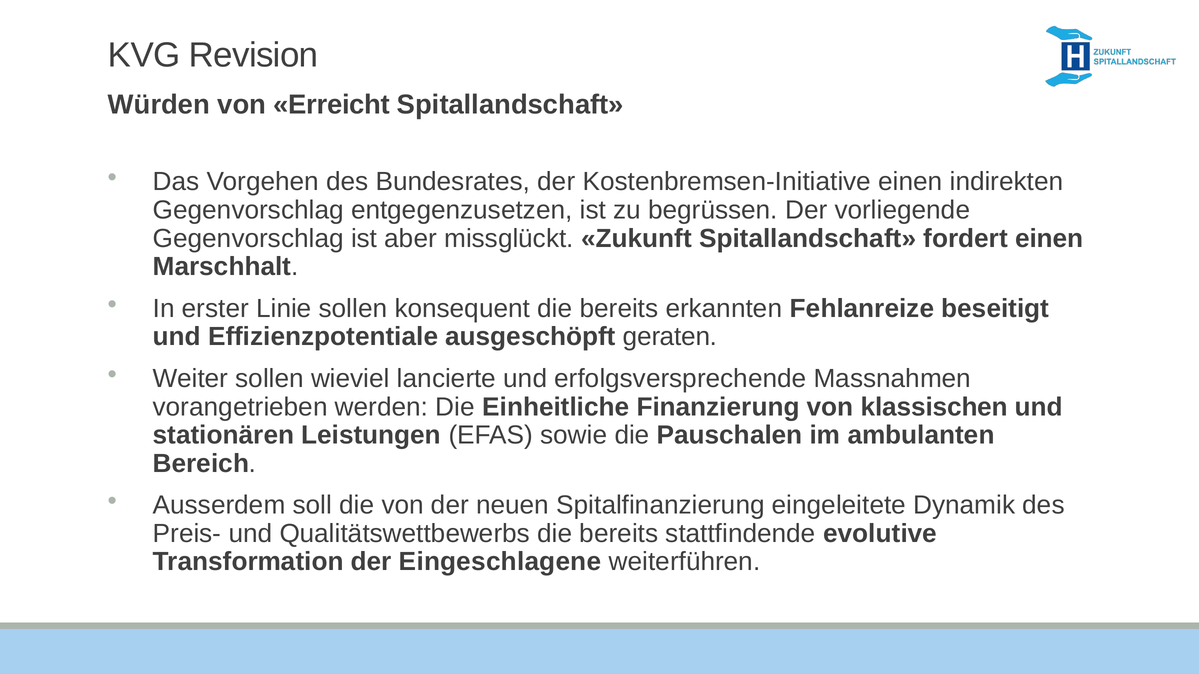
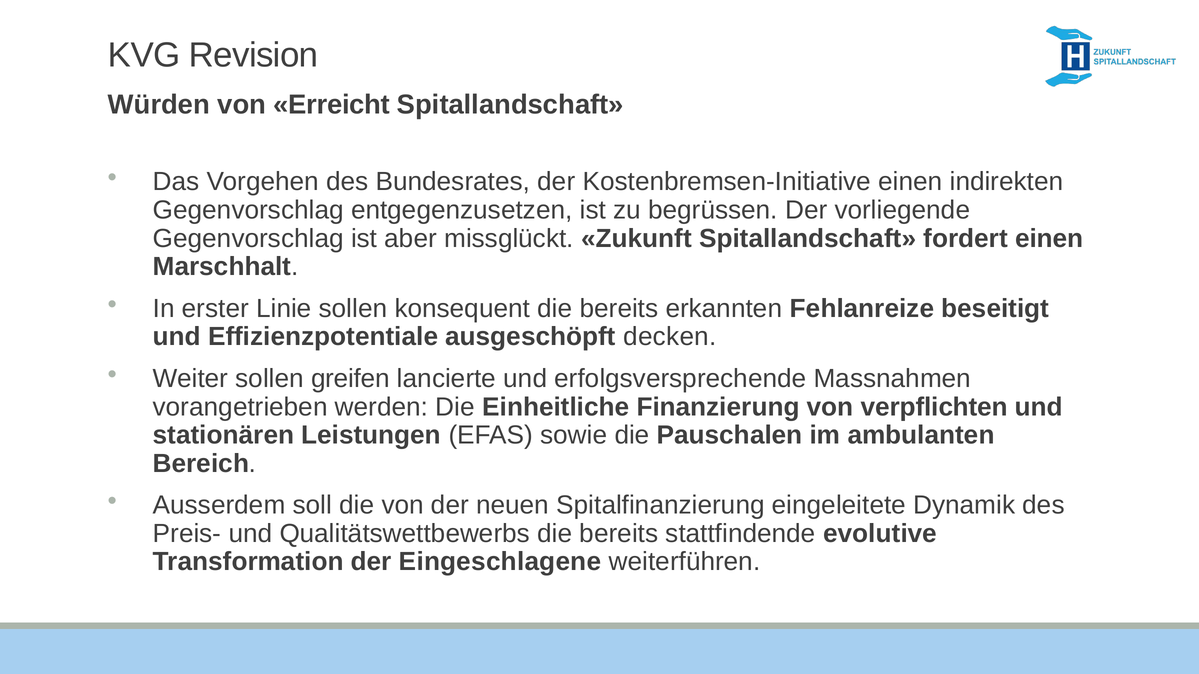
geraten: geraten -> decken (670, 337)
wieviel: wieviel -> greifen (350, 379)
klassischen: klassischen -> verpflichten (934, 407)
